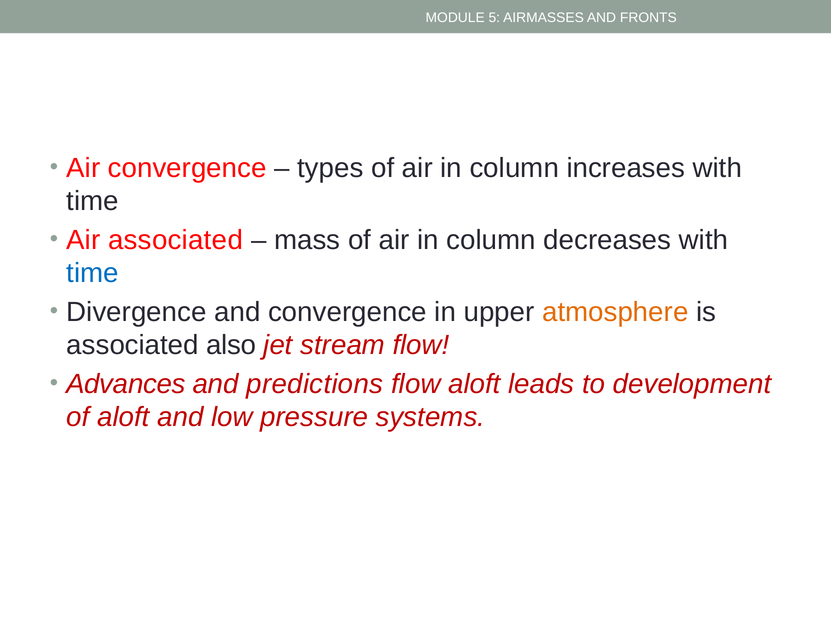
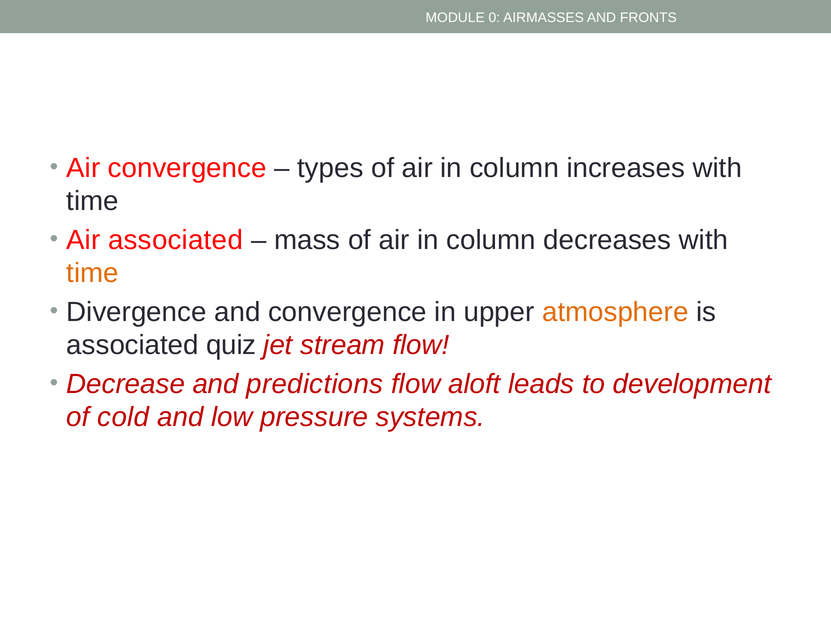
5: 5 -> 0 (494, 18)
time colour: blue -> orange (93, 273)
also: also -> quiz (231, 345)
Advances: Advances -> Decrease (126, 384)
of aloft: aloft -> cold (123, 417)
